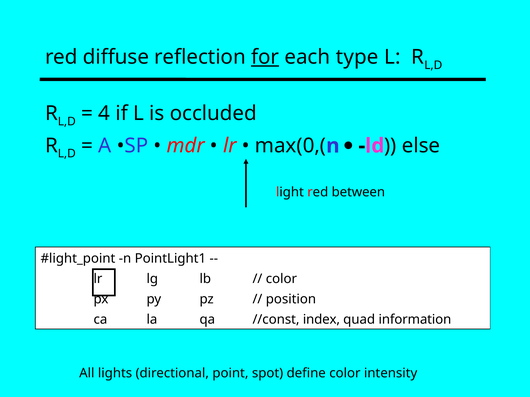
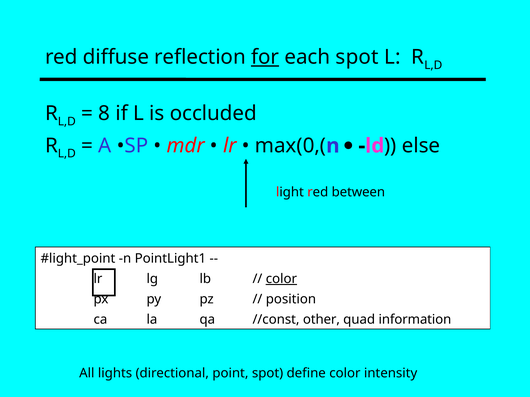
each type: type -> spot (357, 57)
4: 4 -> 8 (104, 114)
color underline: none -> present (281, 279)
index: index -> other (321, 320)
